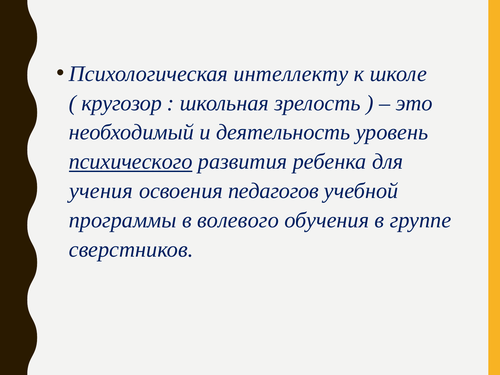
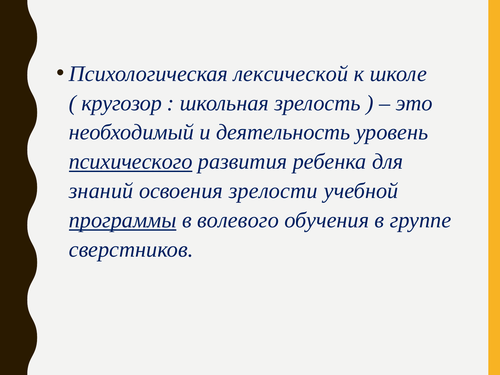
интеллекту: интеллекту -> лексической (291, 74)
учения: учения -> знаний (101, 191)
педагогов: педагогов -> зрелости (273, 191)
программы underline: none -> present (123, 220)
